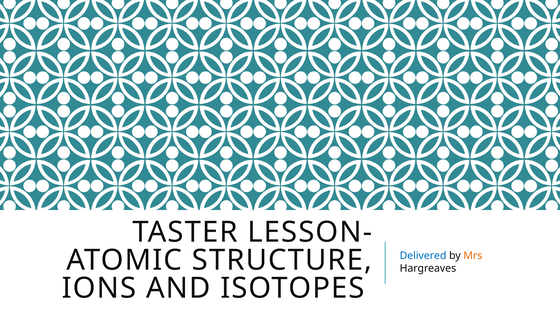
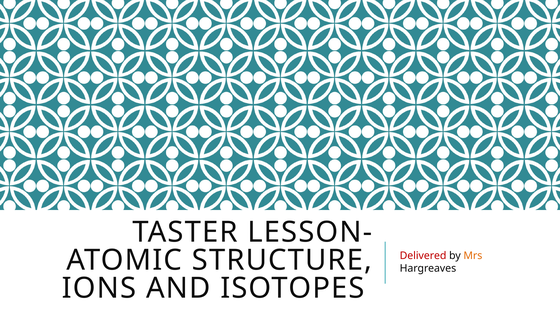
Delivered colour: blue -> red (423, 256)
